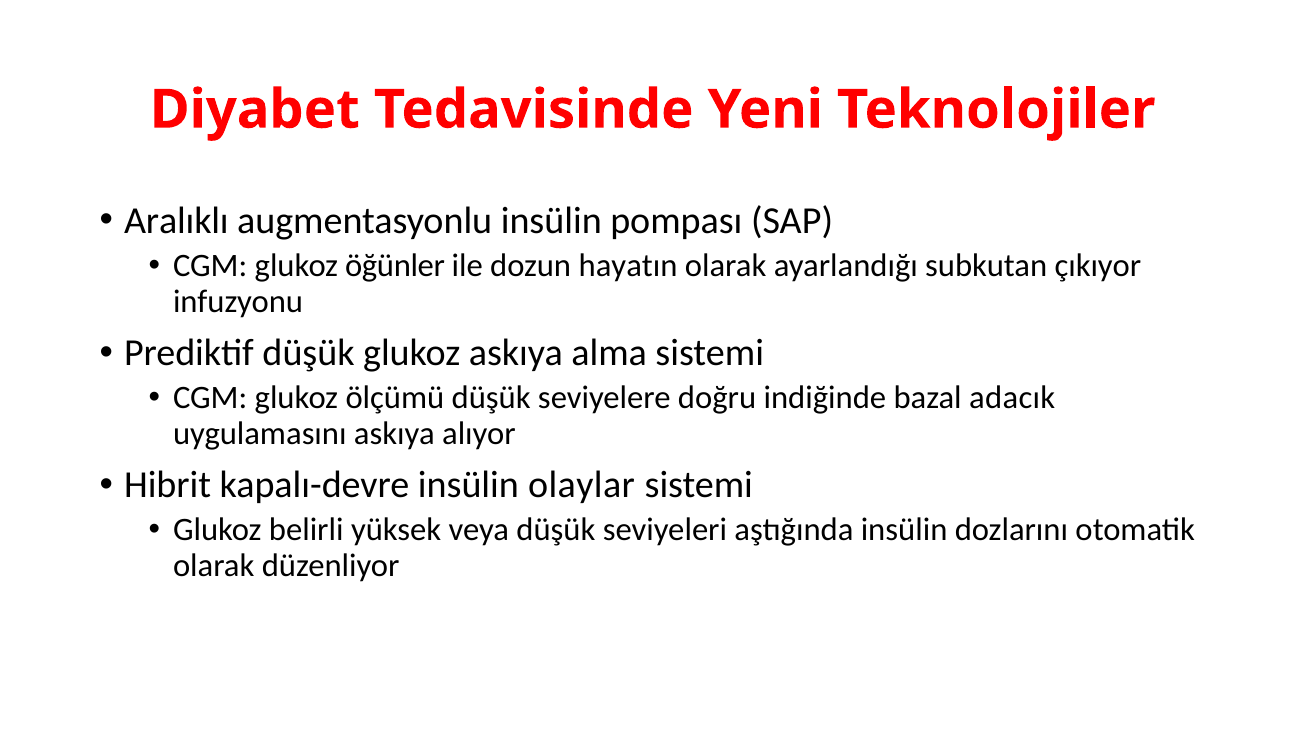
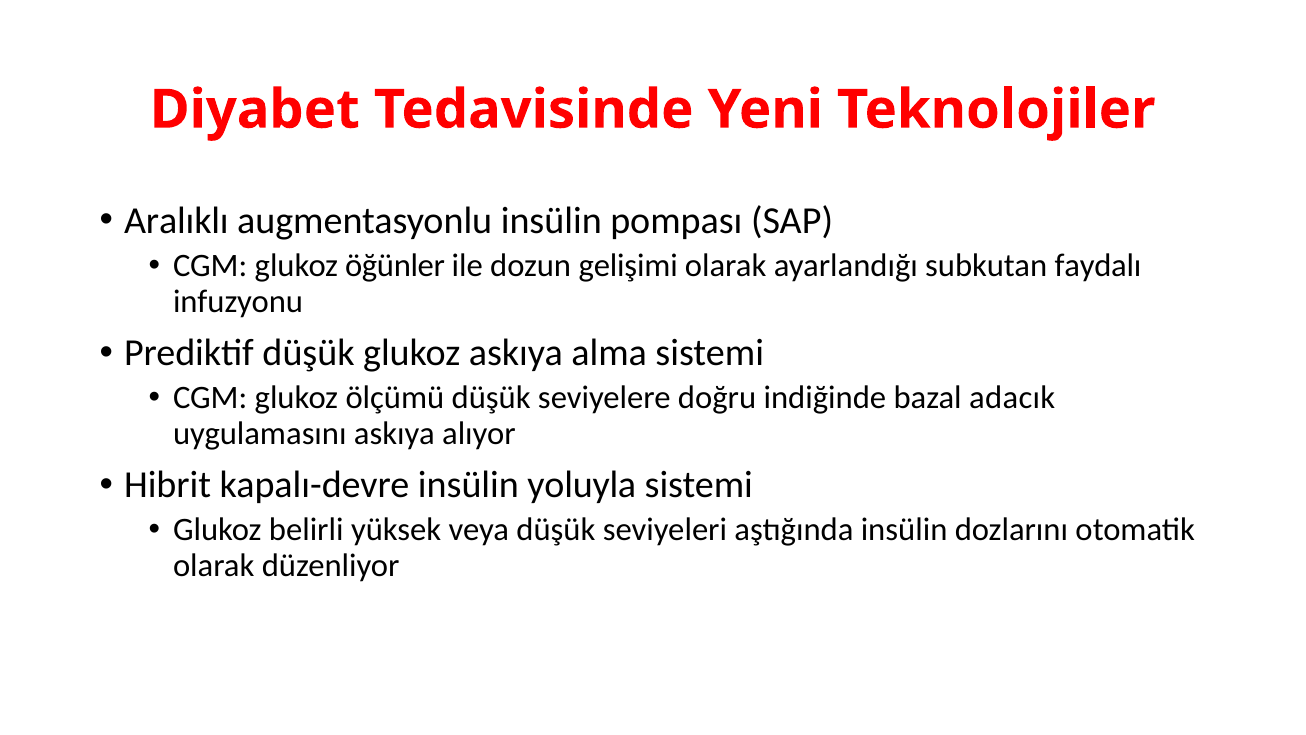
hayatın: hayatın -> gelişimi (628, 266)
çıkıyor: çıkıyor -> faydalı (1098, 266)
olaylar: olaylar -> yoluyla (582, 485)
